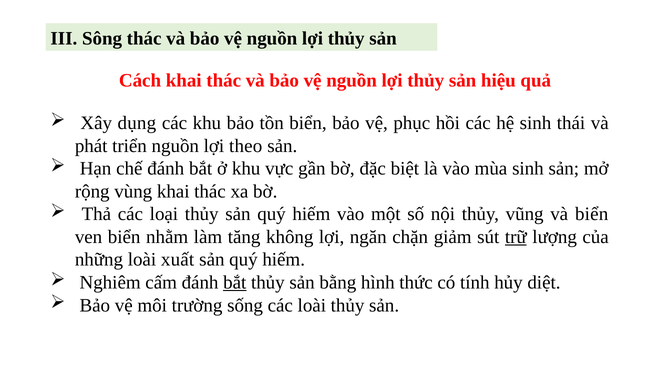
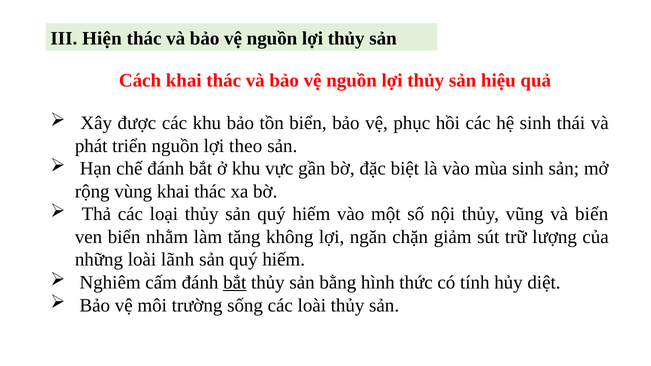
Sông: Sông -> Hiện (102, 38)
dụng: dụng -> được (137, 123)
trữ underline: present -> none (516, 237)
xuất: xuất -> lãnh (178, 260)
